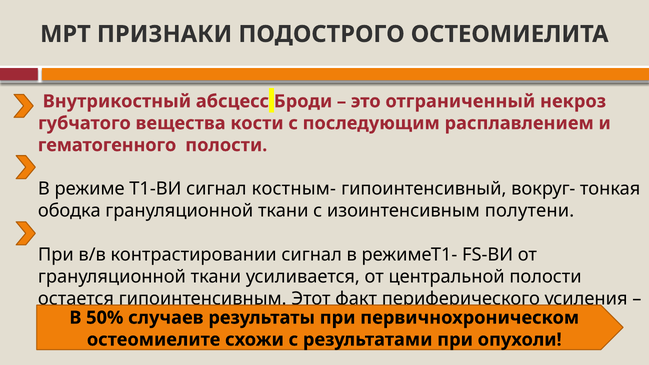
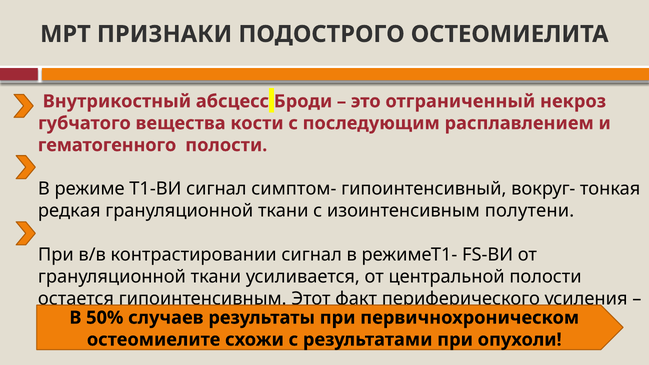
костным-: костным- -> симптом- (294, 189)
ободка: ободка -> редкая (69, 211)
